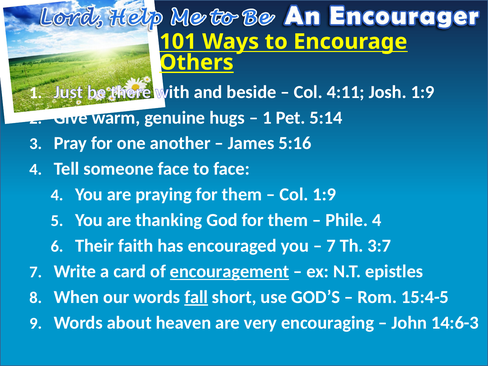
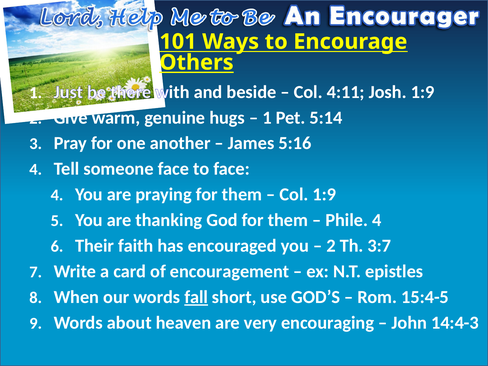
7: 7 -> 2 (331, 246)
encouragement underline: present -> none (230, 272)
14:6-3: 14:6-3 -> 14:4-3 (455, 323)
